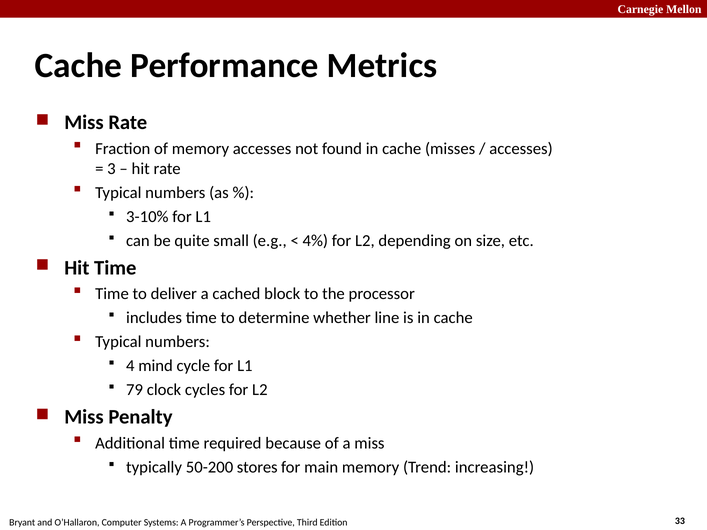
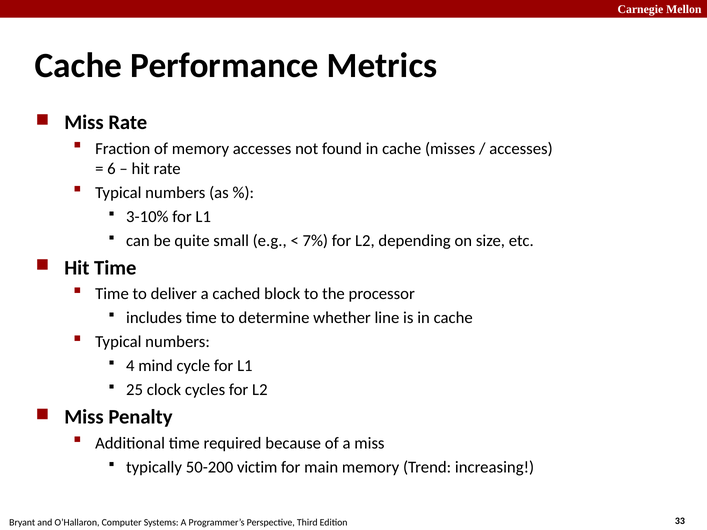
3: 3 -> 6 (111, 169)
4%: 4% -> 7% (315, 241)
79: 79 -> 25 (135, 390)
stores: stores -> victim (257, 467)
